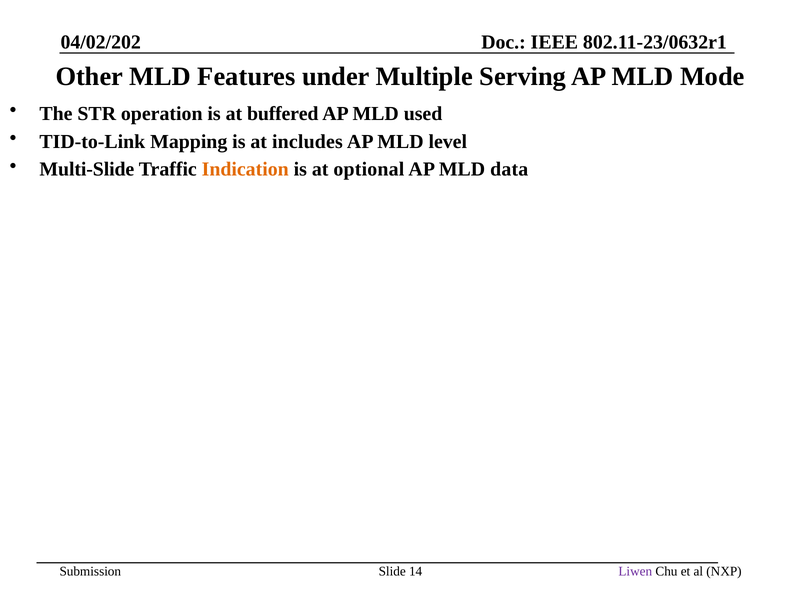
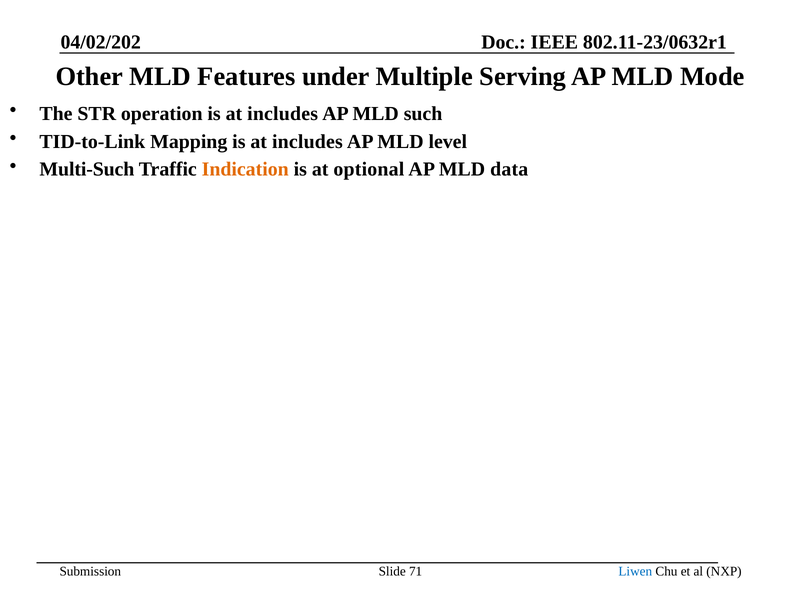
operation is at buffered: buffered -> includes (283, 114)
used: used -> such (423, 114)
Multi-Slide: Multi-Slide -> Multi-Such (87, 169)
14: 14 -> 71 (416, 571)
Liwen colour: purple -> blue (635, 571)
